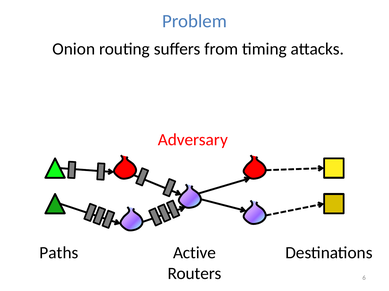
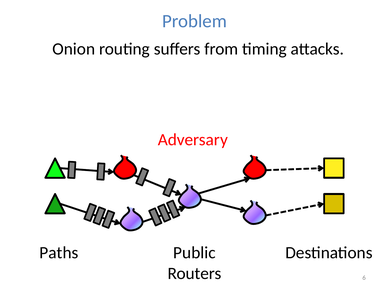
Active: Active -> Public (194, 253)
